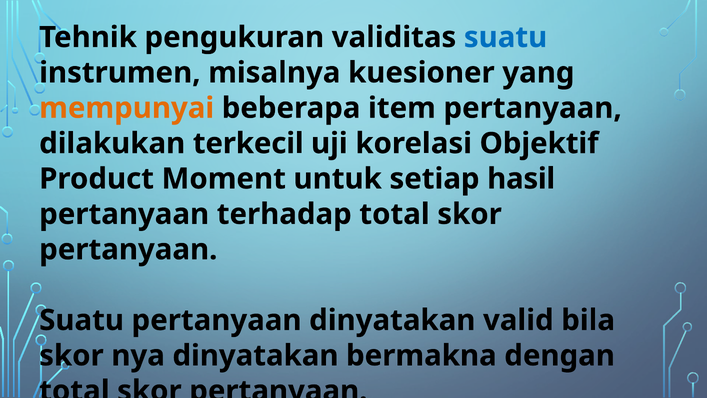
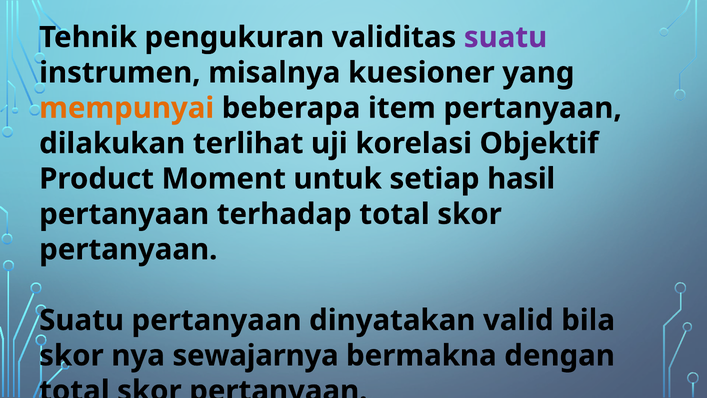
suatu colour: blue -> purple (506, 37)
terkecil: terkecil -> terlihat (248, 143)
nya dinyatakan: dinyatakan -> sewajarnya (256, 355)
